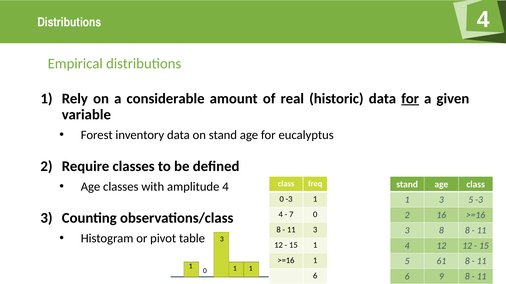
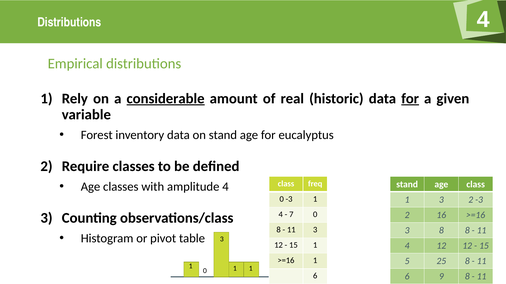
considerable underline: none -> present (166, 99)
3 5: 5 -> 2 (471, 200)
61: 61 -> 25 (441, 262)
